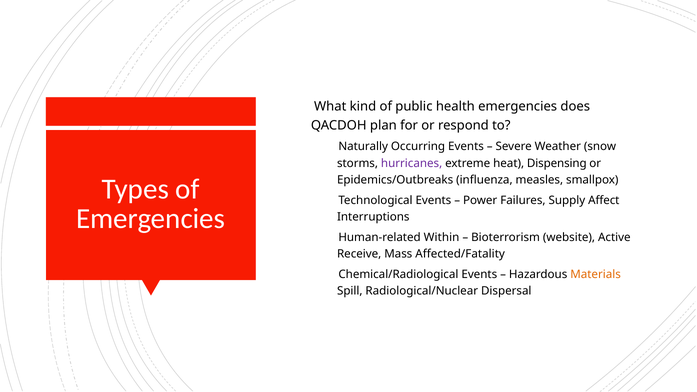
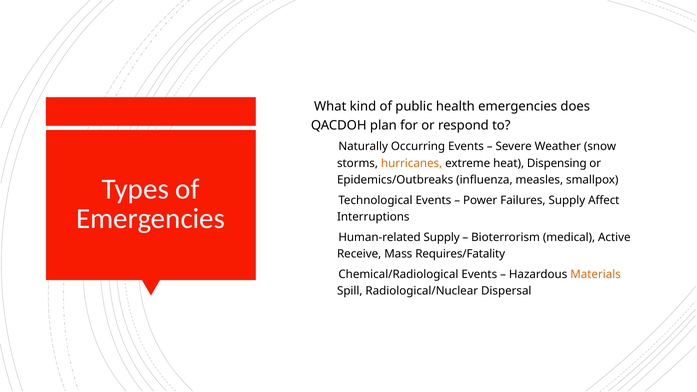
hurricanes colour: purple -> orange (412, 163)
Within: Within -> Supply (442, 237)
website: website -> medical (569, 237)
Affected/Fatality: Affected/Fatality -> Requires/Fatality (460, 254)
